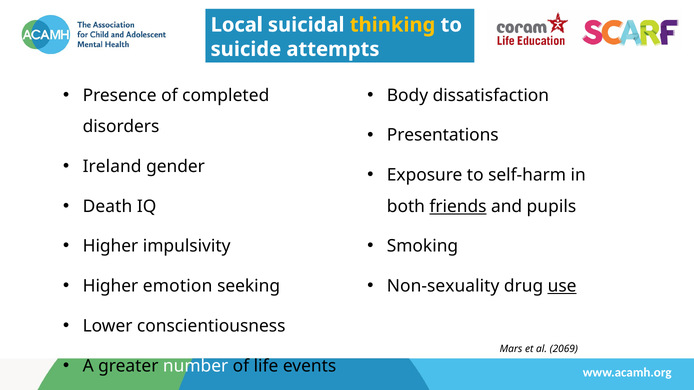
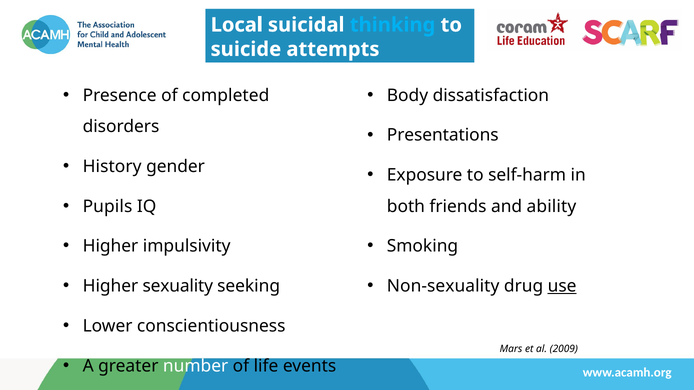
thinking colour: yellow -> light blue (393, 25)
Ireland: Ireland -> History (112, 167)
Death: Death -> Pupils (107, 207)
friends underline: present -> none (458, 207)
pupils: pupils -> ability (551, 207)
emotion: emotion -> sexuality (178, 286)
2069: 2069 -> 2009 (564, 349)
